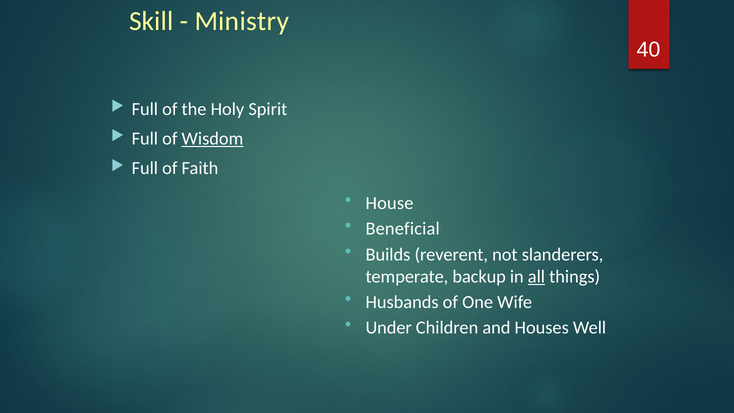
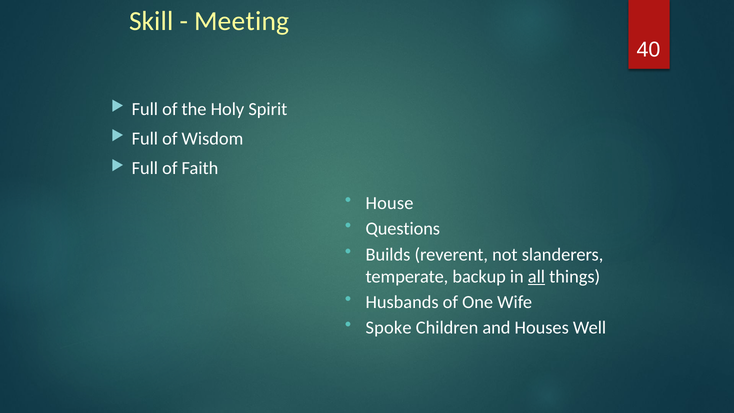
Ministry: Ministry -> Meeting (242, 21)
Wisdom underline: present -> none (212, 139)
Beneficial: Beneficial -> Questions (403, 229)
Under: Under -> Spoke (389, 328)
